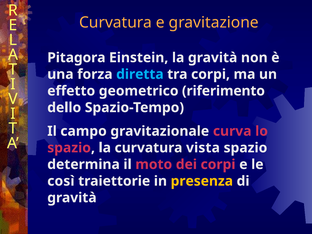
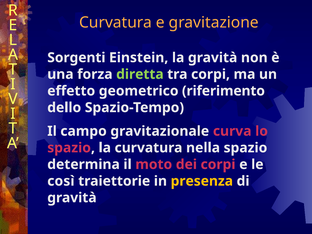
Pitagora: Pitagora -> Sorgenti (76, 58)
diretta colour: light blue -> light green (140, 74)
vista: vista -> nella (203, 148)
